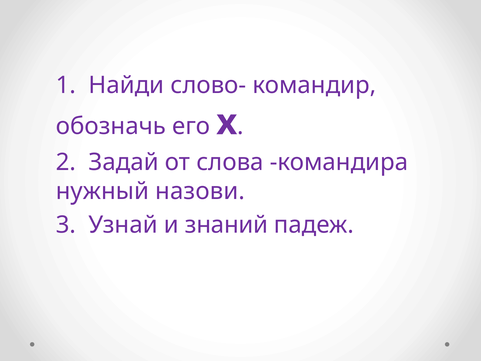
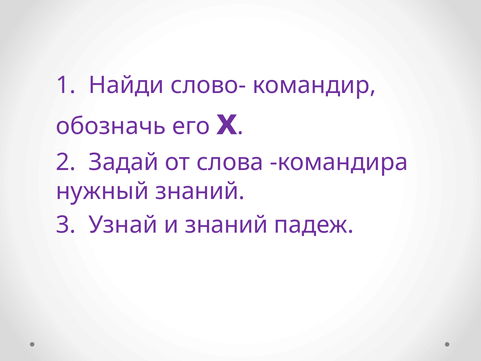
нужный назови: назови -> знаний (200, 191)
